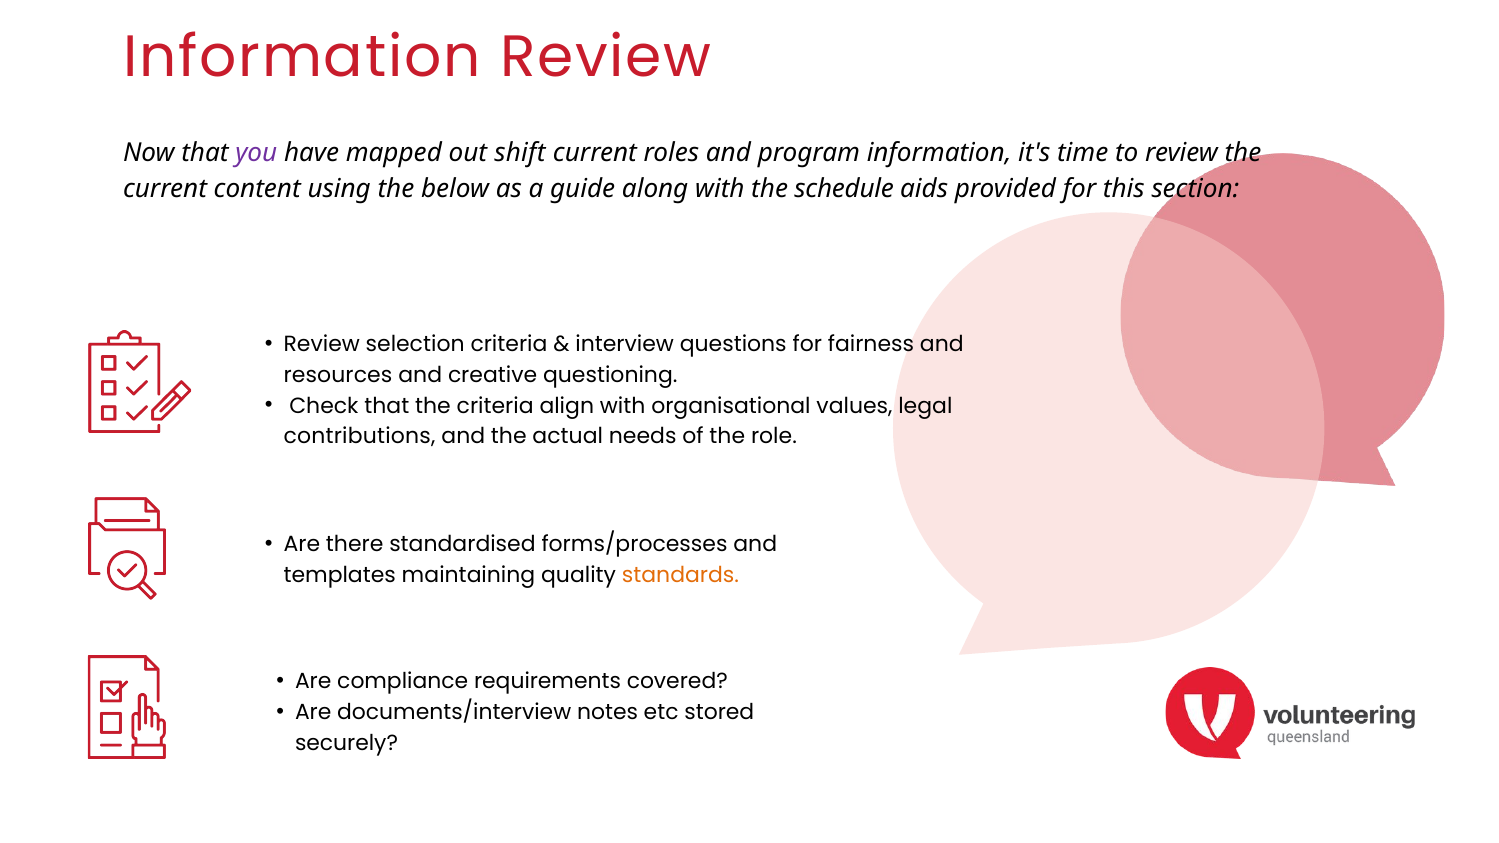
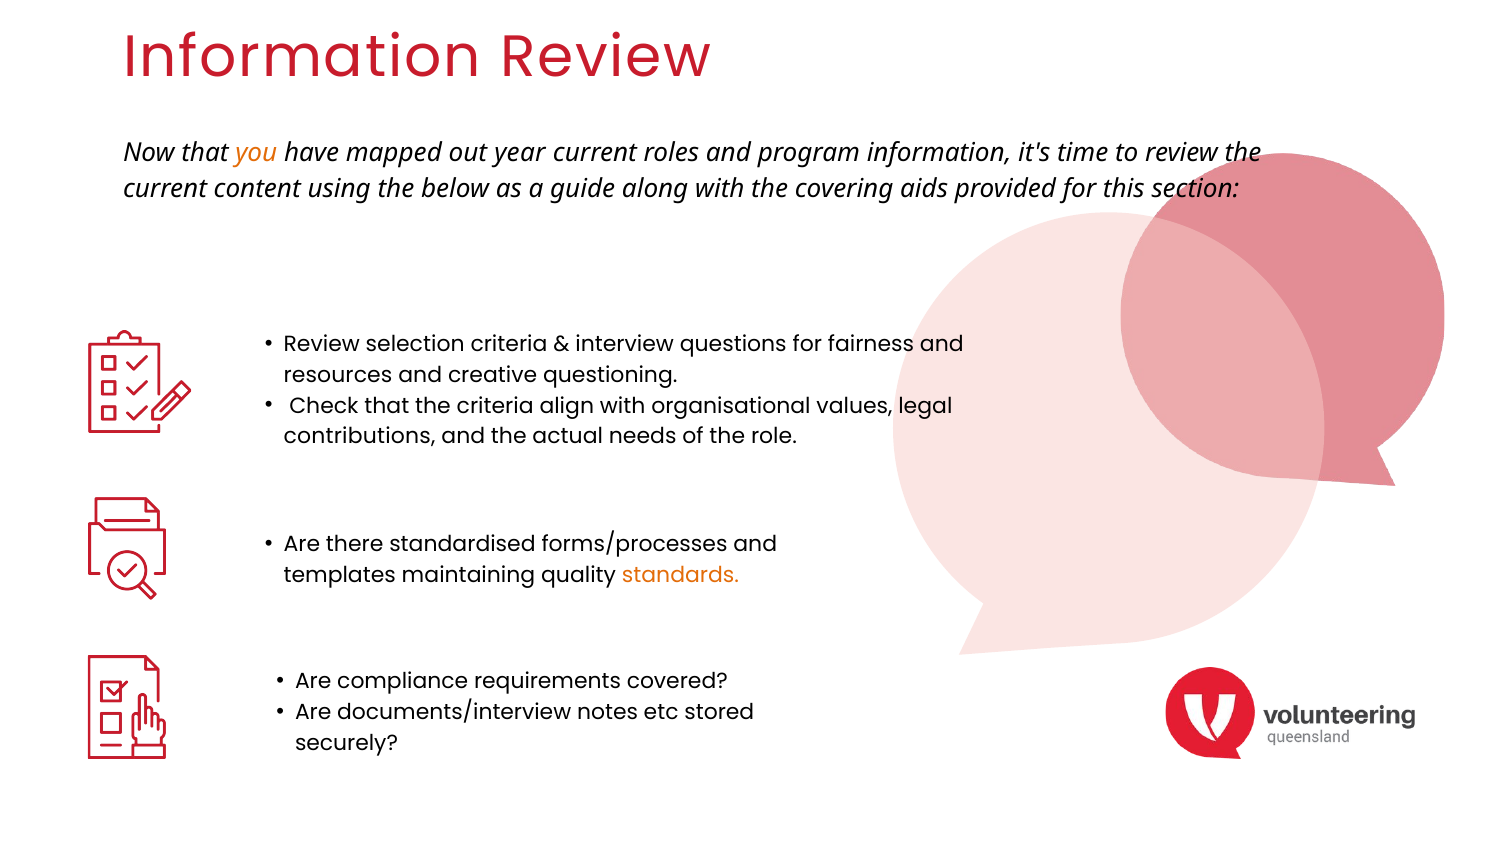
you colour: purple -> orange (256, 153)
shift: shift -> year (520, 153)
schedule: schedule -> covering (844, 189)
